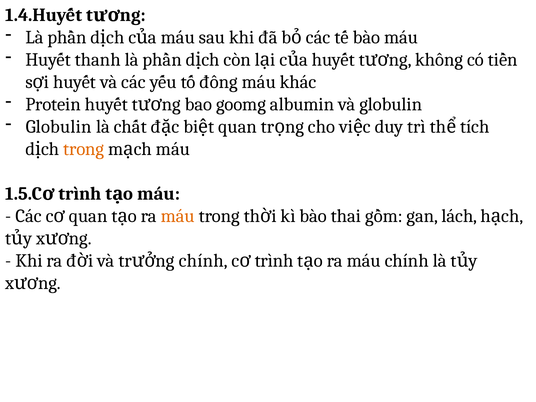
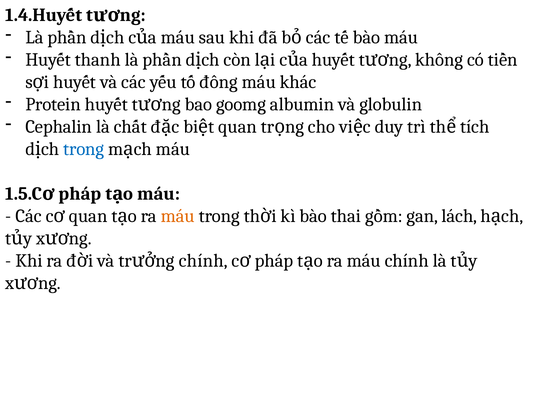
Globulin: Globulin -> Cephalin (59, 127)
trong colour: orange -> blue (84, 149)
trình: trình -> pháp (80, 194)
trình: trình -> pháp (274, 261)
